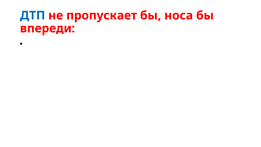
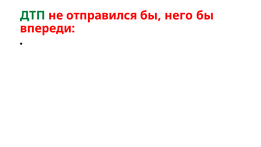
ДТП colour: blue -> green (33, 15)
пропускает: пропускает -> отправился (102, 15)
носа: носа -> него (179, 15)
